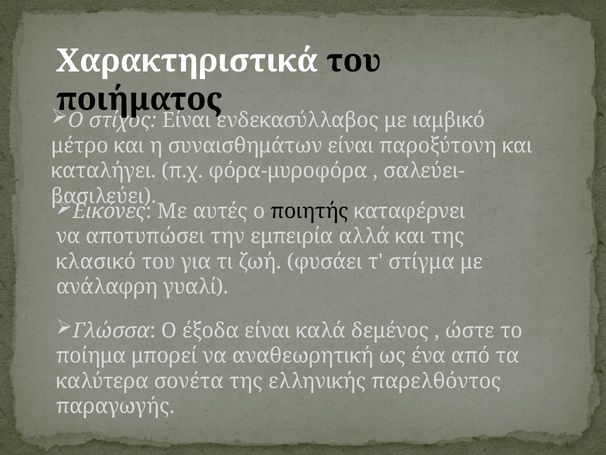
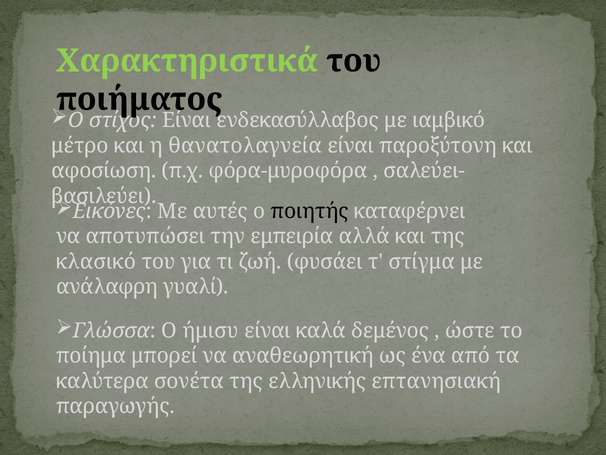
Χαρακτηριστικά colour: white -> light green (187, 61)
συναισθημάτων: συναισθημάτων -> θανατολαγνεία (245, 145)
καταλήγει: καταλήγει -> αφοσίωση (104, 171)
έξοδα: έξοδα -> ήμισυ (210, 330)
παρελθόντος: παρελθόντος -> επτανησιακή (436, 381)
